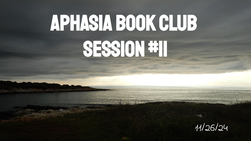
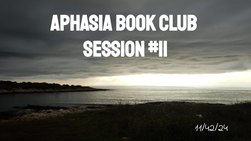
11/26/24: 11/26/24 -> 11/42/24 (211, 128)
